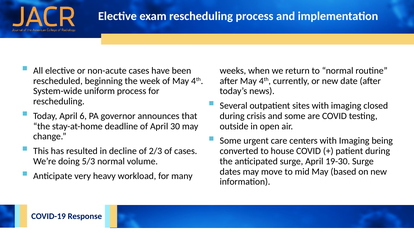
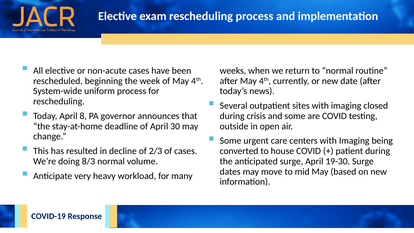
6: 6 -> 8 (83, 116)
5/3: 5/3 -> 8/3 (88, 161)
